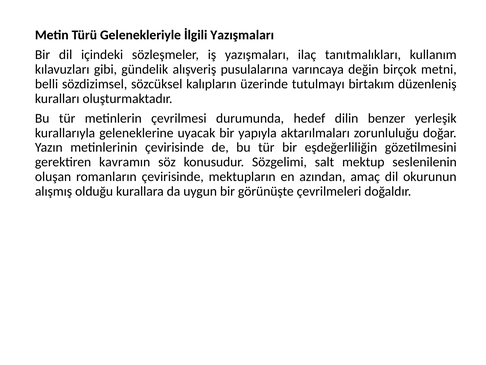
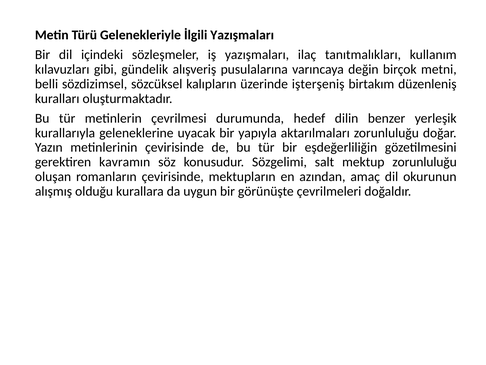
tutulmayı: tutulmayı -> işterşeniş (318, 84)
mektup seslenilenin: seslenilenin -> zorunluluğu (425, 162)
